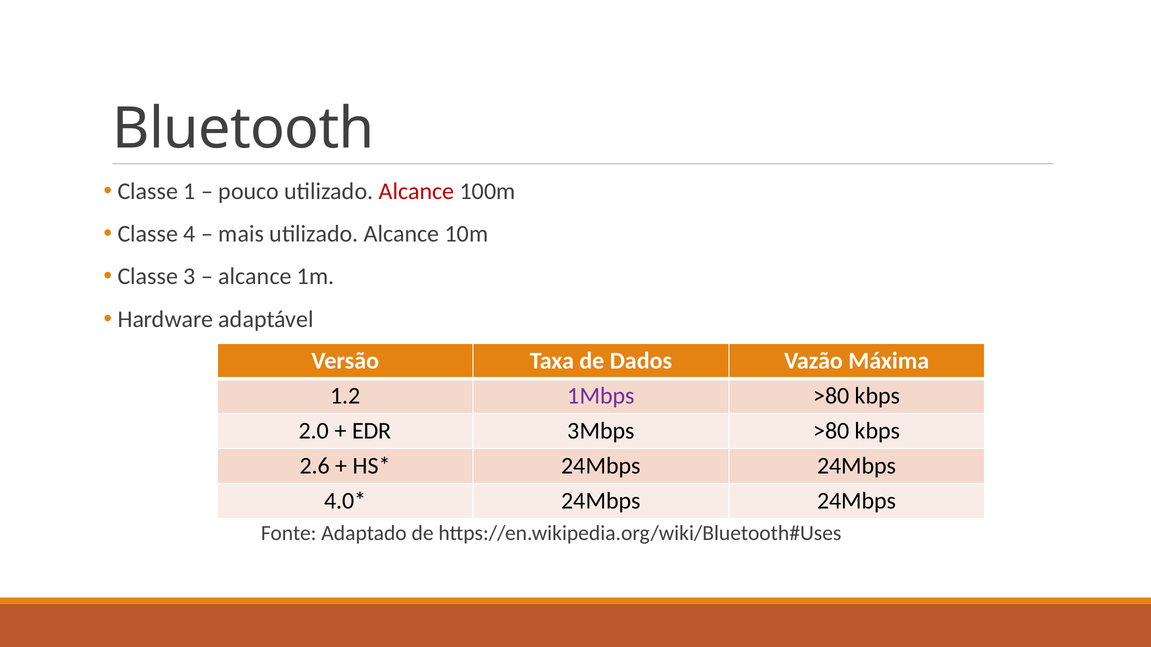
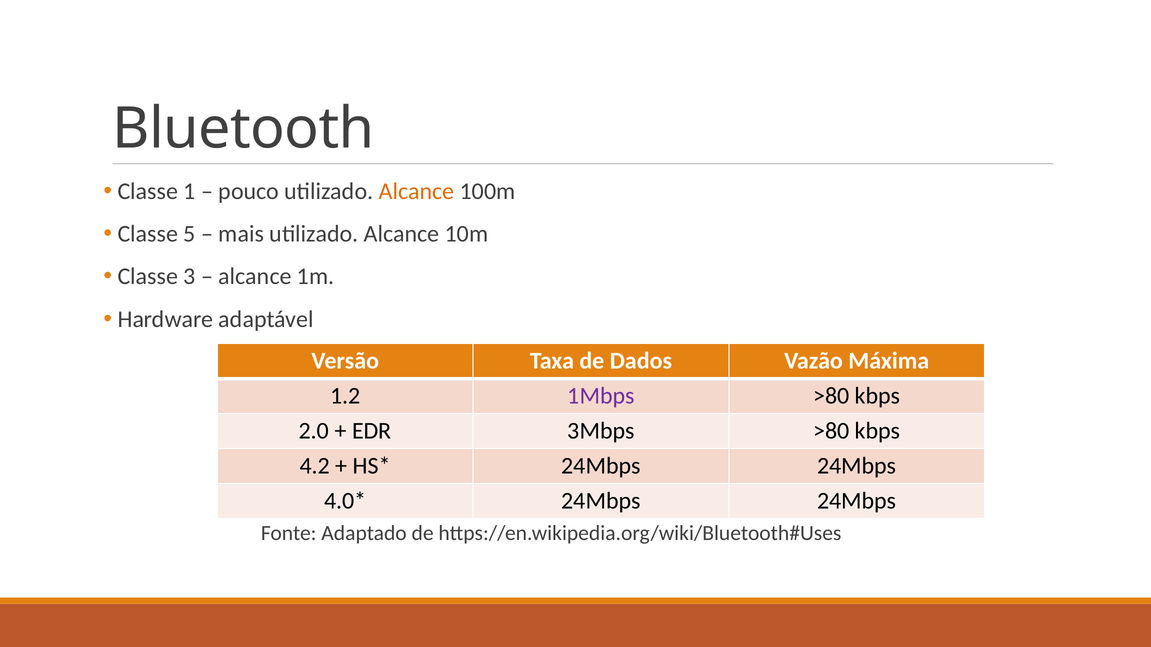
Alcance colour: red -> orange (417, 191)
4: 4 -> 5 (190, 234)
2.6: 2.6 -> 4.2 (315, 466)
